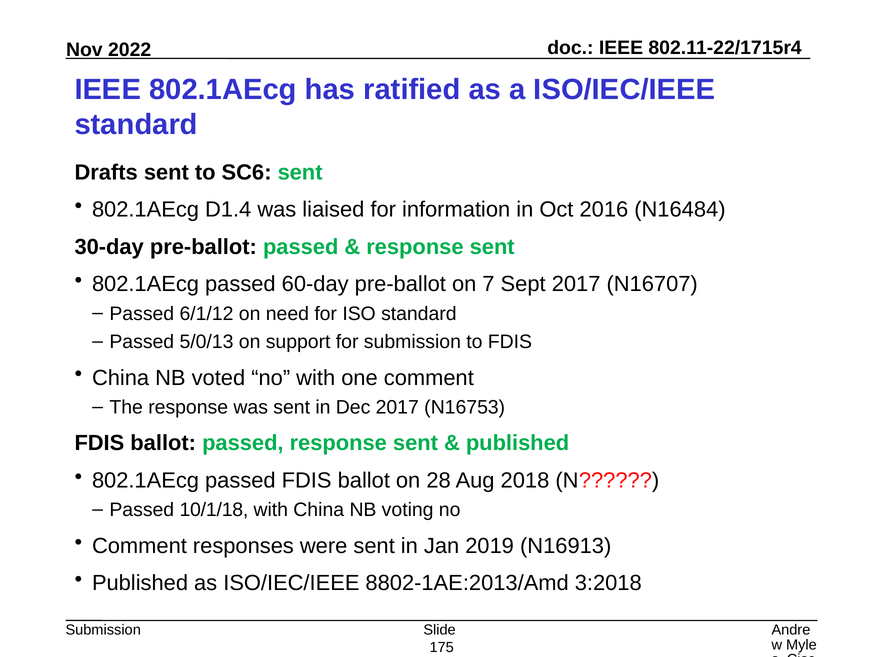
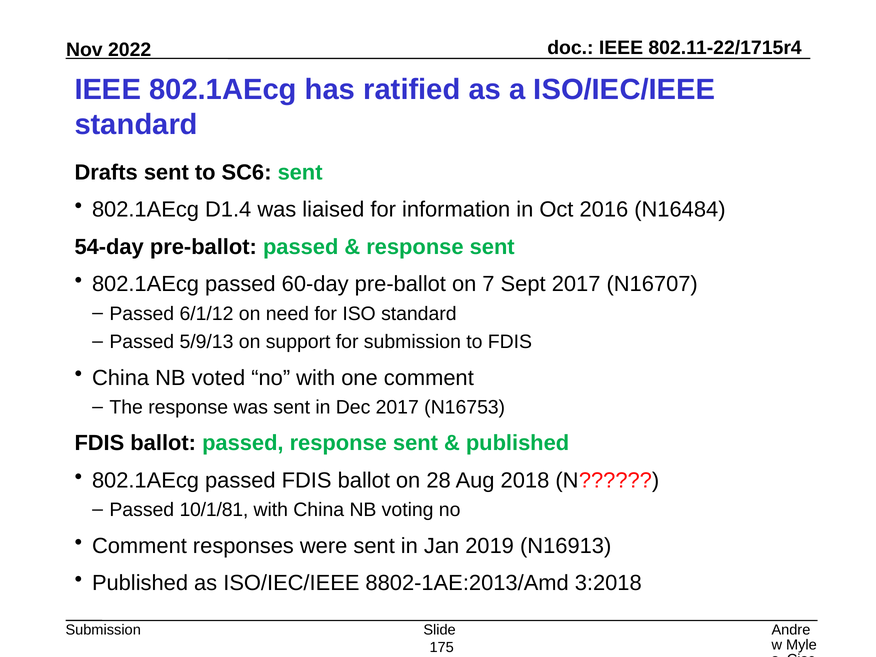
30-day: 30-day -> 54-day (109, 247)
5/0/13: 5/0/13 -> 5/9/13 (206, 342)
10/1/18: 10/1/18 -> 10/1/81 (214, 510)
